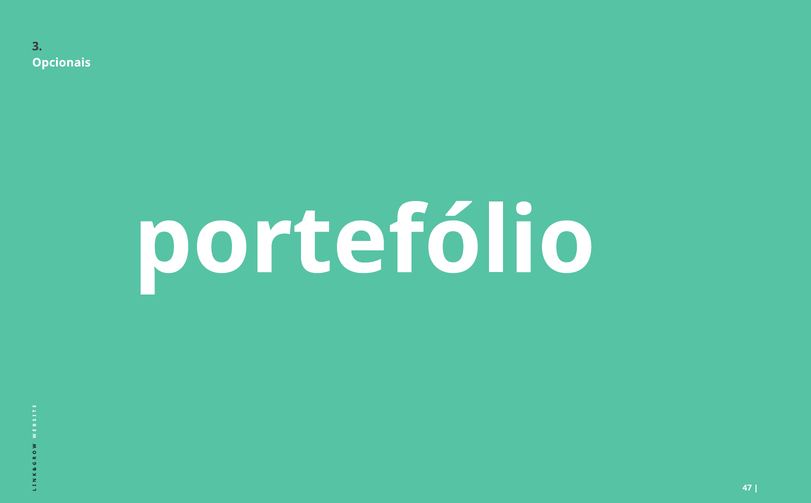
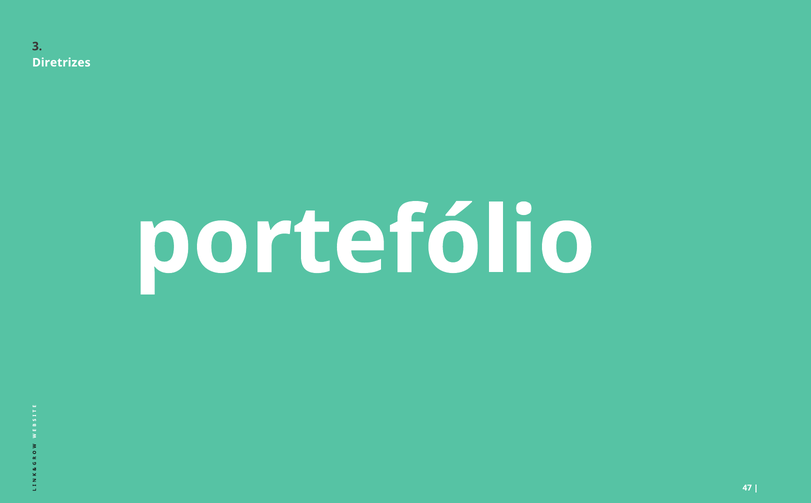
Opcionais: Opcionais -> Diretrizes (61, 63)
